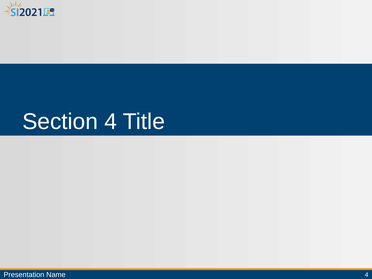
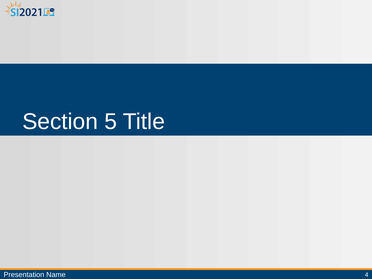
Section 4: 4 -> 5 (111, 122)
